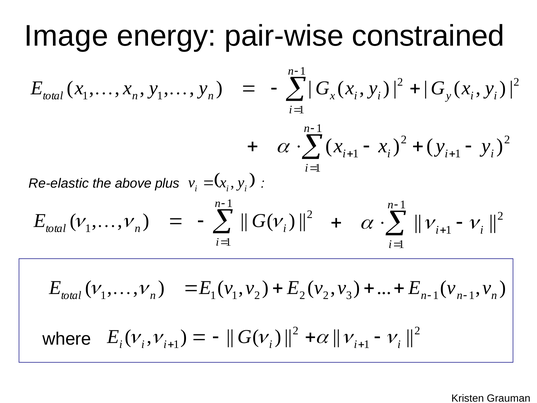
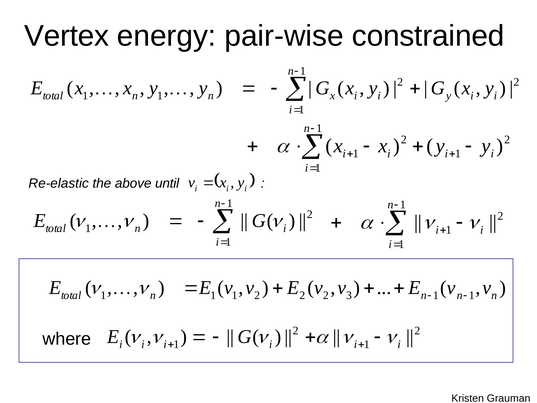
Image: Image -> Vertex (67, 36)
plus: plus -> until (167, 183)
